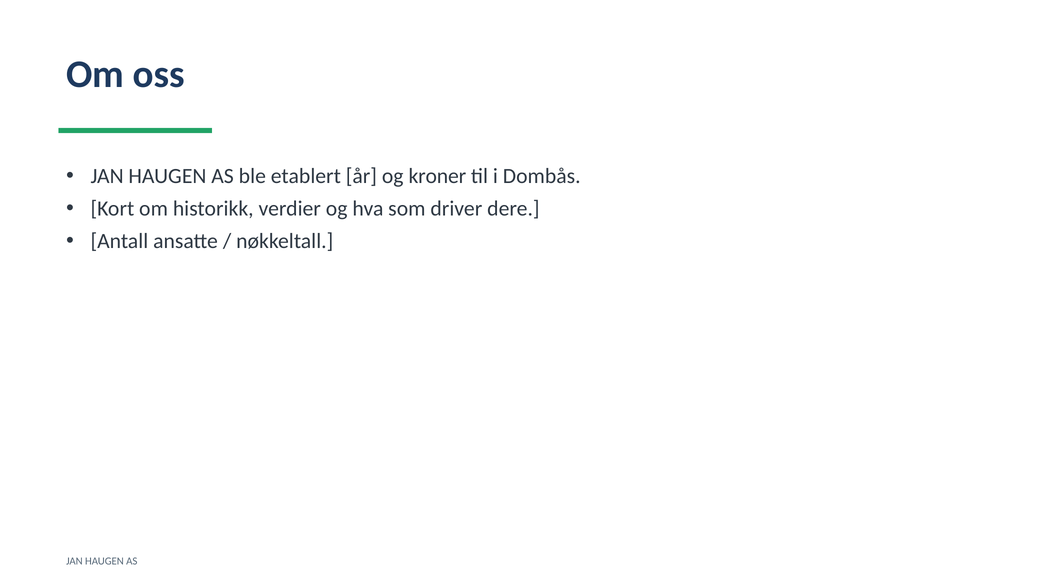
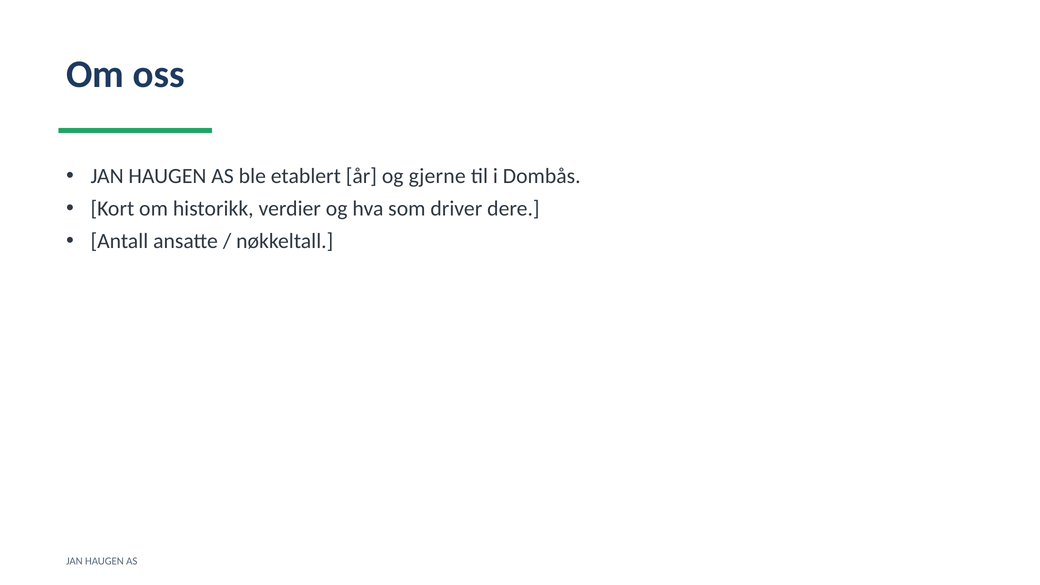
kroner: kroner -> gjerne (437, 176)
